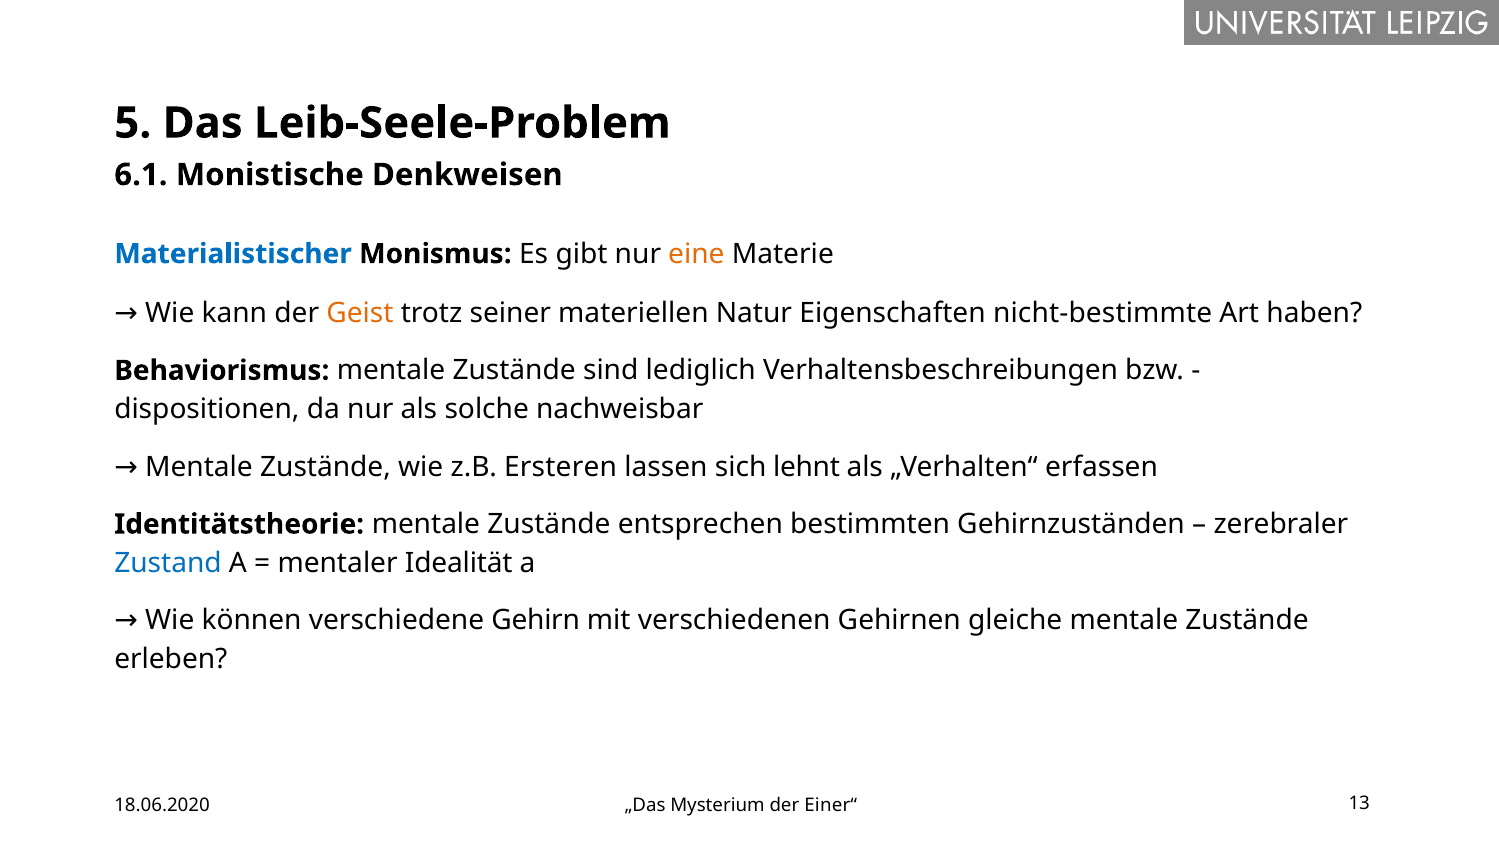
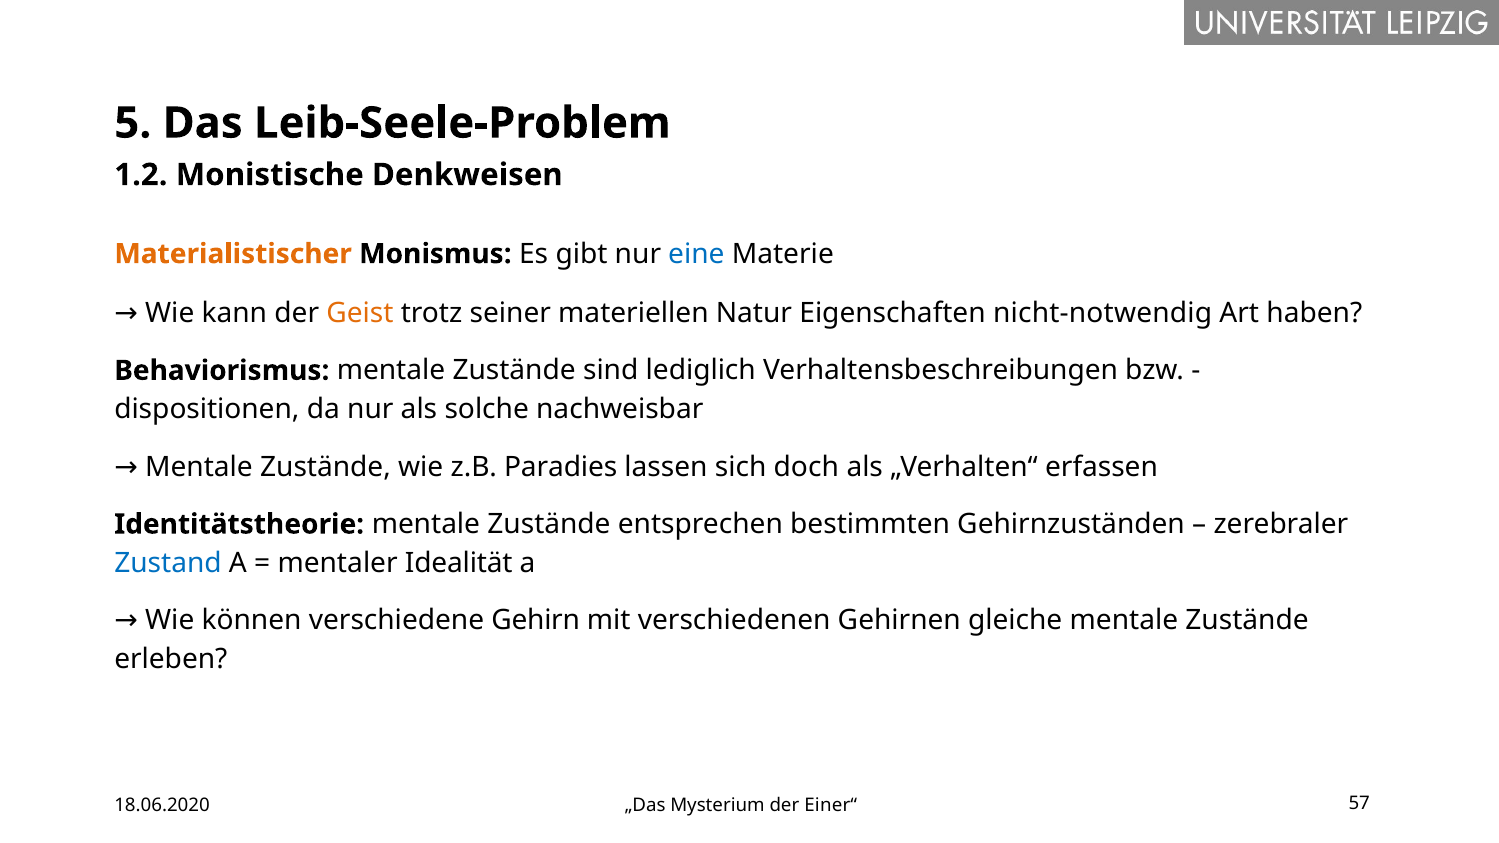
6.1: 6.1 -> 1.2 (141, 175)
Materialistischer colour: blue -> orange (233, 254)
eine colour: orange -> blue (696, 254)
nicht-bestimmte: nicht-bestimmte -> nicht-notwendig (1103, 313)
Ersteren: Ersteren -> Paradies (561, 467)
lehnt: lehnt -> doch (806, 467)
13: 13 -> 57 (1359, 804)
